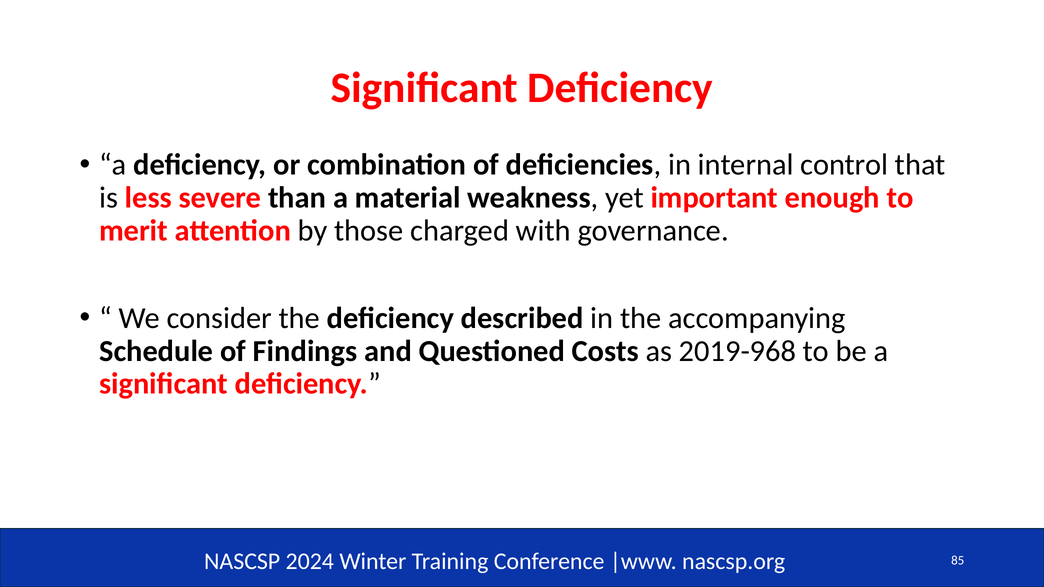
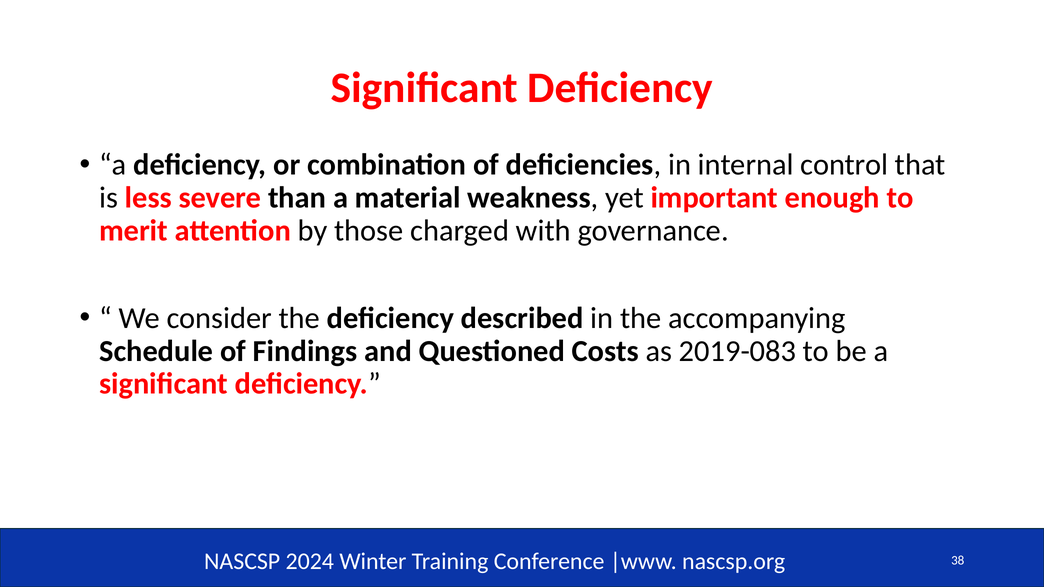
2019-968: 2019-968 -> 2019-083 (738, 351)
85: 85 -> 38 (958, 561)
